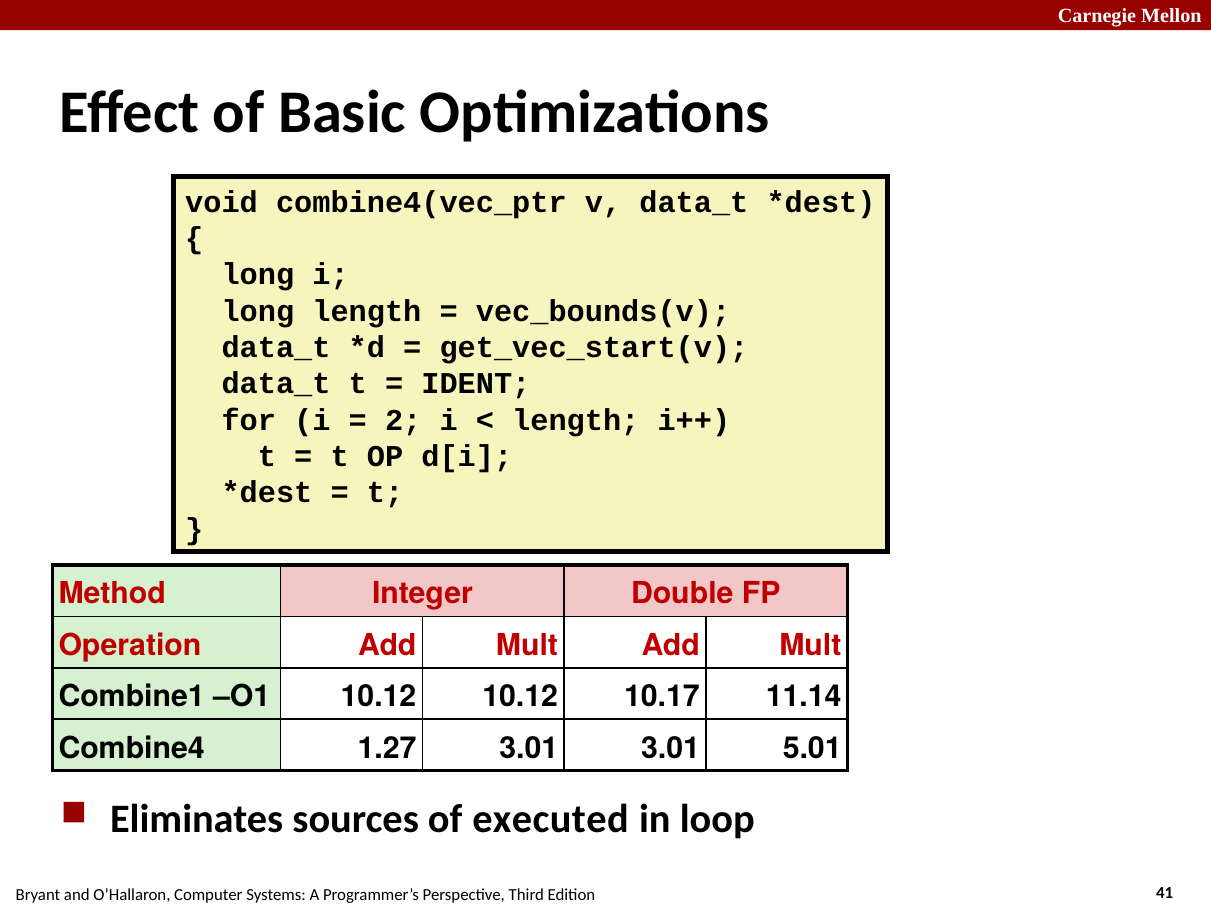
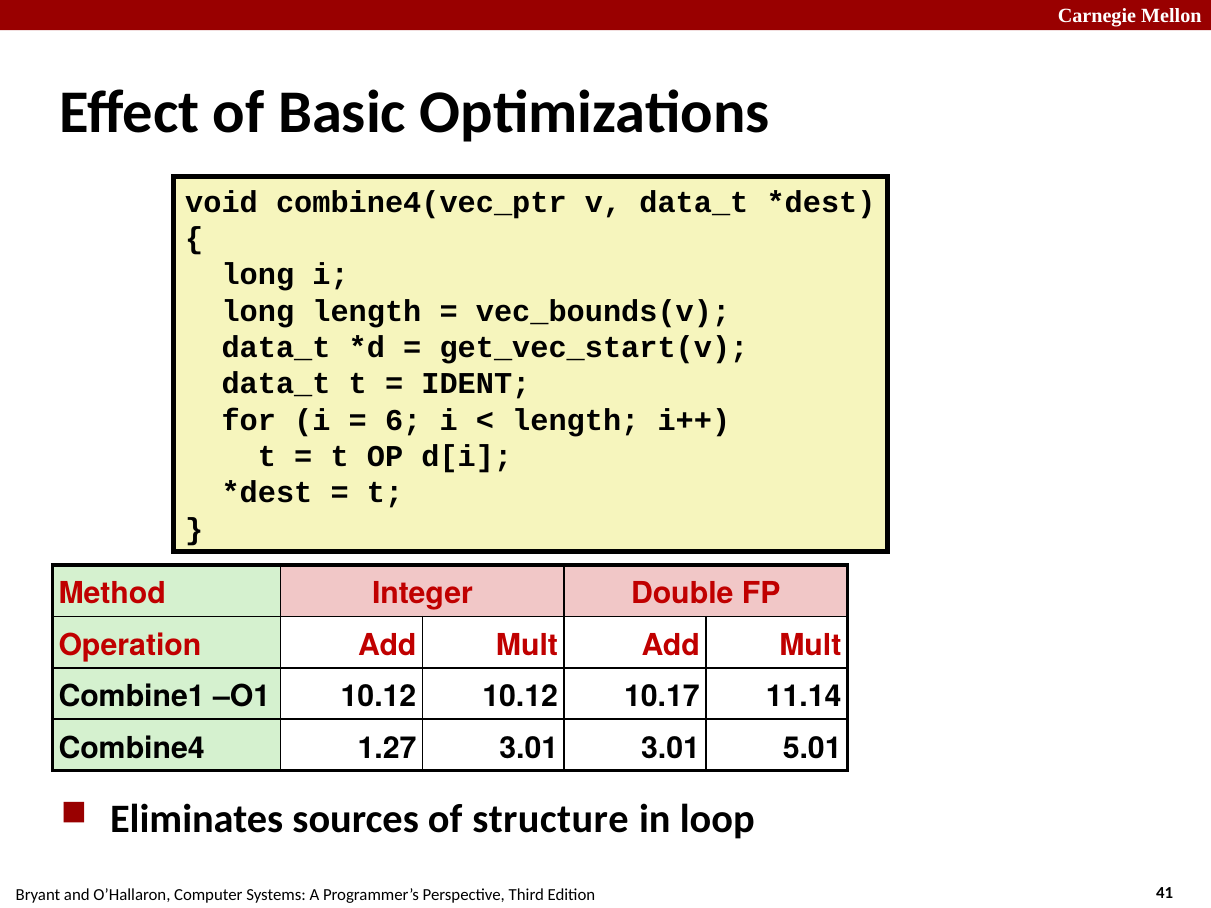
2: 2 -> 6 (403, 420)
executed: executed -> structure (550, 819)
